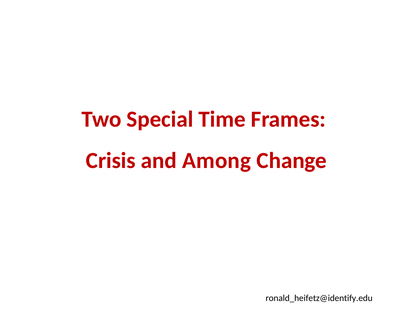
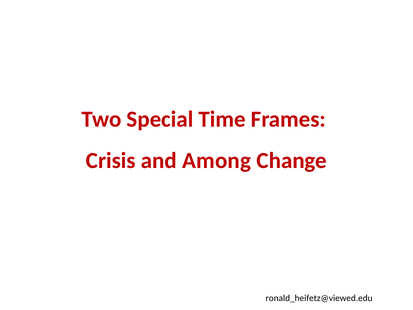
ronald_heifetz@identify.edu: ronald_heifetz@identify.edu -> ronald_heifetz@viewed.edu (319, 298)
